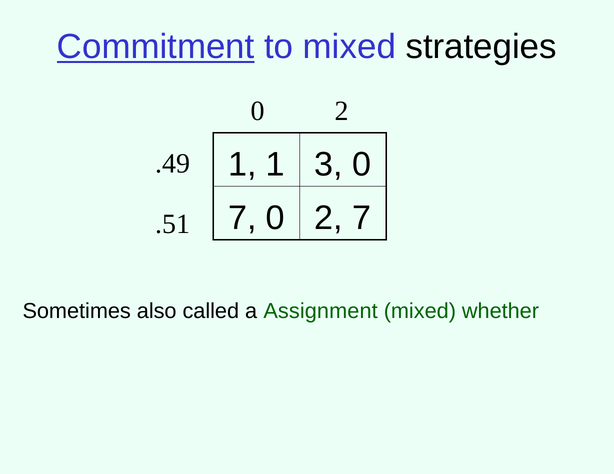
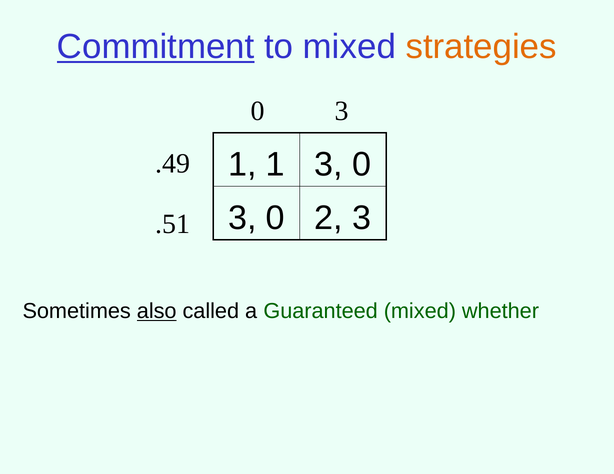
strategies colour: black -> orange (481, 47)
2: 2 -> 3 (342, 111)
7: 7 -> 3 (242, 218)
2 7: 7 -> 3 (362, 218)
also underline: none -> present (157, 311)
Assignment: Assignment -> Guaranteed (321, 311)
